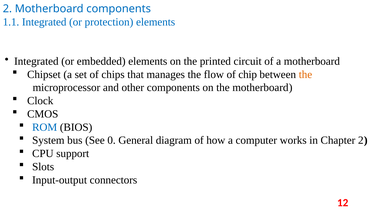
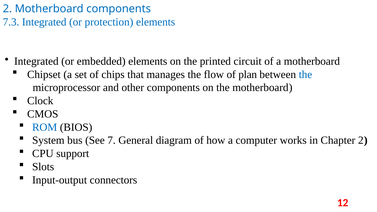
1.1: 1.1 -> 7.3 (11, 22)
chip: chip -> plan (248, 74)
the colour: orange -> blue (305, 74)
0: 0 -> 7 (112, 140)
